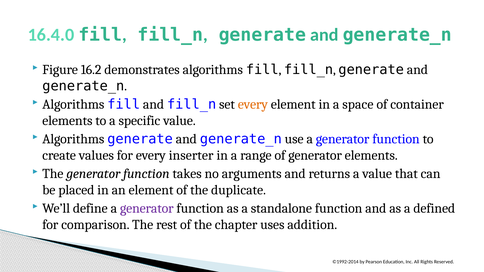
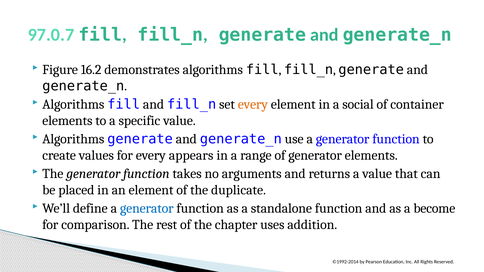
16.4.0: 16.4.0 -> 97.0.7 (51, 35)
space: space -> social (358, 104)
inserter: inserter -> appears (191, 156)
generator colour: purple -> blue (147, 209)
defined: defined -> become (434, 209)
